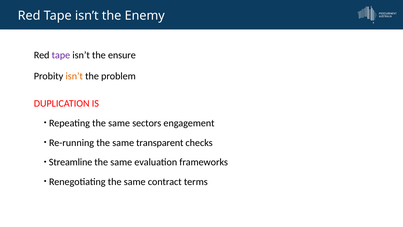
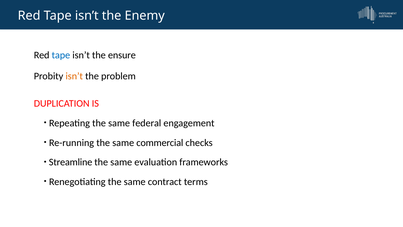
tape colour: purple -> blue (61, 55)
sectors: sectors -> federal (147, 123)
transparent: transparent -> commercial (160, 143)
